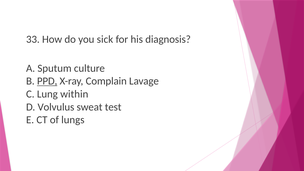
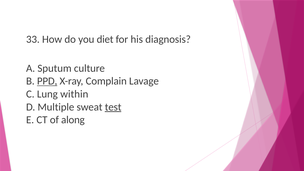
sick: sick -> diet (105, 39)
Volvulus: Volvulus -> Multiple (56, 107)
test underline: none -> present (113, 107)
lungs: lungs -> along (73, 120)
